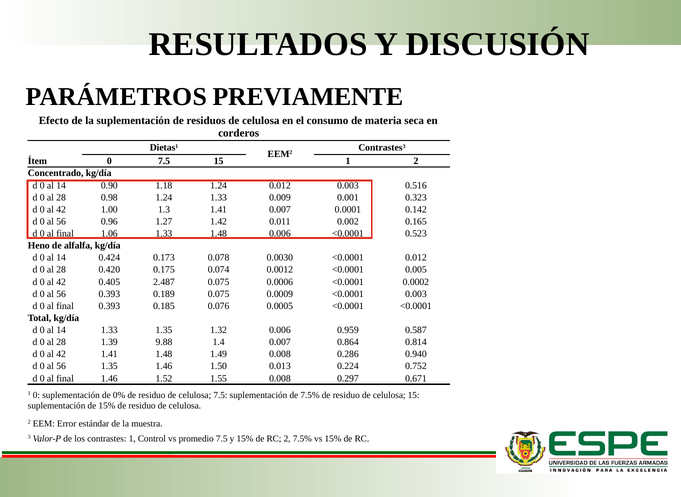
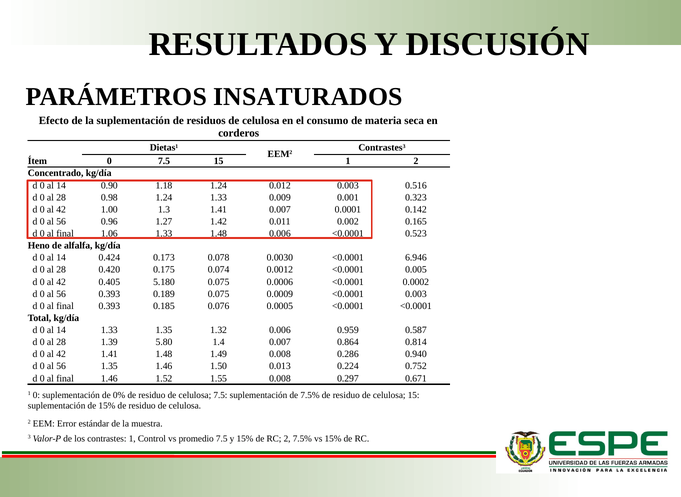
PREVIAMENTE: PREVIAMENTE -> INSATURADOS (308, 97)
<0.0001 0.012: 0.012 -> 6.946 (416, 258)
2.487: 2.487 -> 5.180 (164, 282)
9.88: 9.88 -> 5.80 (164, 342)
